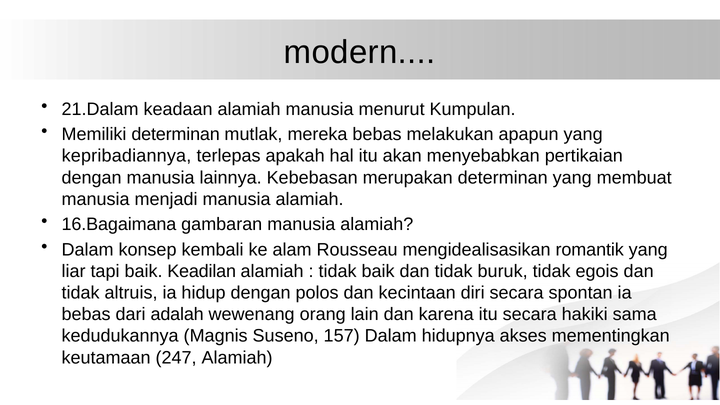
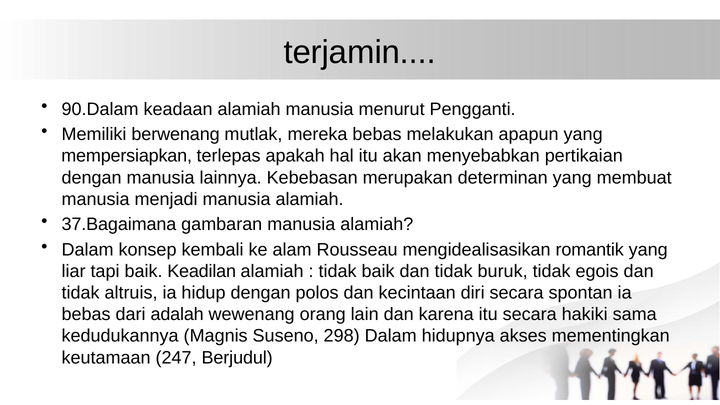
modern: modern -> terjamin (360, 52)
21.Dalam: 21.Dalam -> 90.Dalam (100, 109)
Kumpulan: Kumpulan -> Pengganti (473, 109)
Memiliki determinan: determinan -> berwenang (176, 134)
kepribadiannya: kepribadiannya -> mempersiapkan (127, 156)
16.Bagaimana: 16.Bagaimana -> 37.Bagaimana (119, 224)
157: 157 -> 298 (342, 336)
247 Alamiah: Alamiah -> Berjudul (237, 358)
